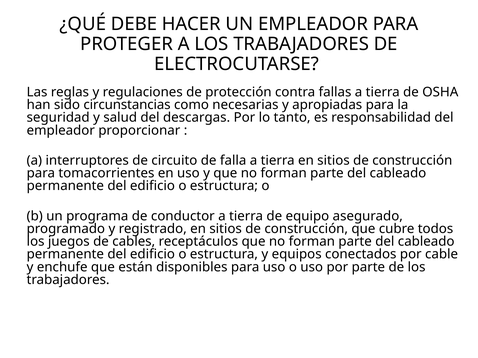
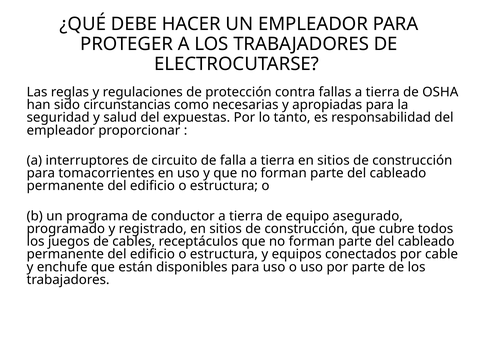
descargas: descargas -> expuestas (197, 118)
